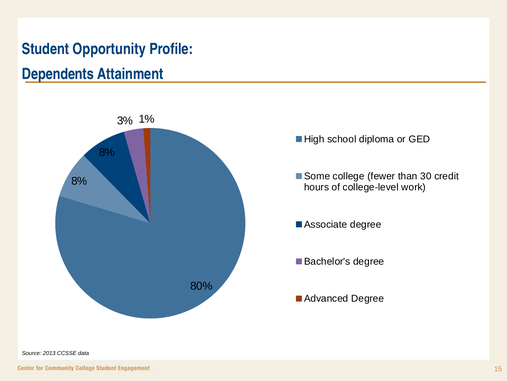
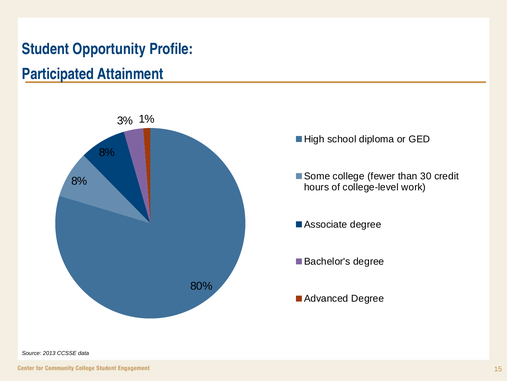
Dependents: Dependents -> Participated (58, 74)
